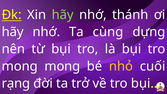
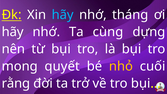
hãy colour: light green -> light blue (63, 15)
thánh: thánh -> tháng (130, 15)
mong mong: mong -> quyết (62, 66)
rạng: rạng -> rằng (16, 83)
